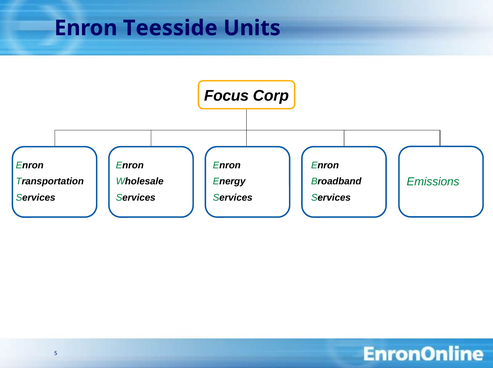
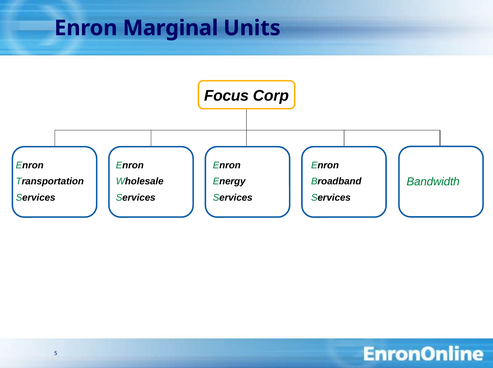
Teesside: Teesside -> Marginal (170, 28)
Emissions: Emissions -> Bandwidth (433, 182)
